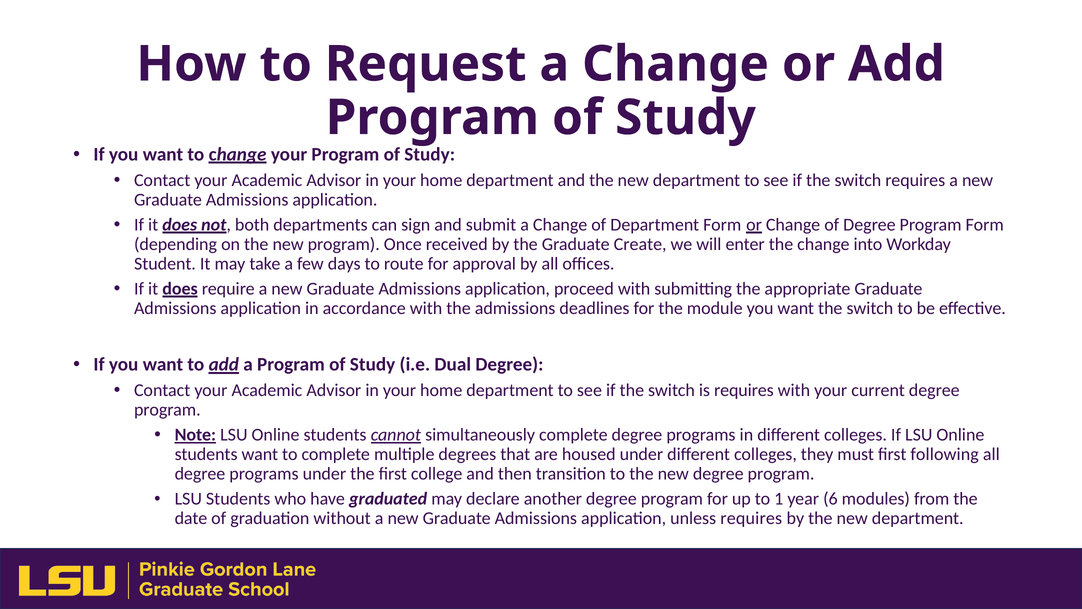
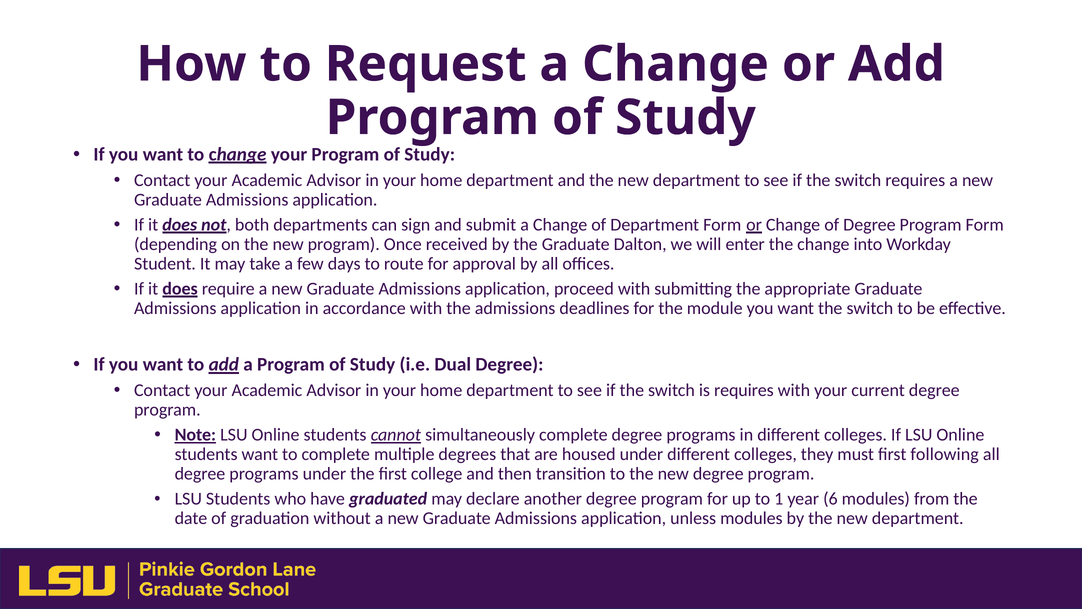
Create: Create -> Dalton (640, 244)
unless requires: requires -> modules (751, 518)
